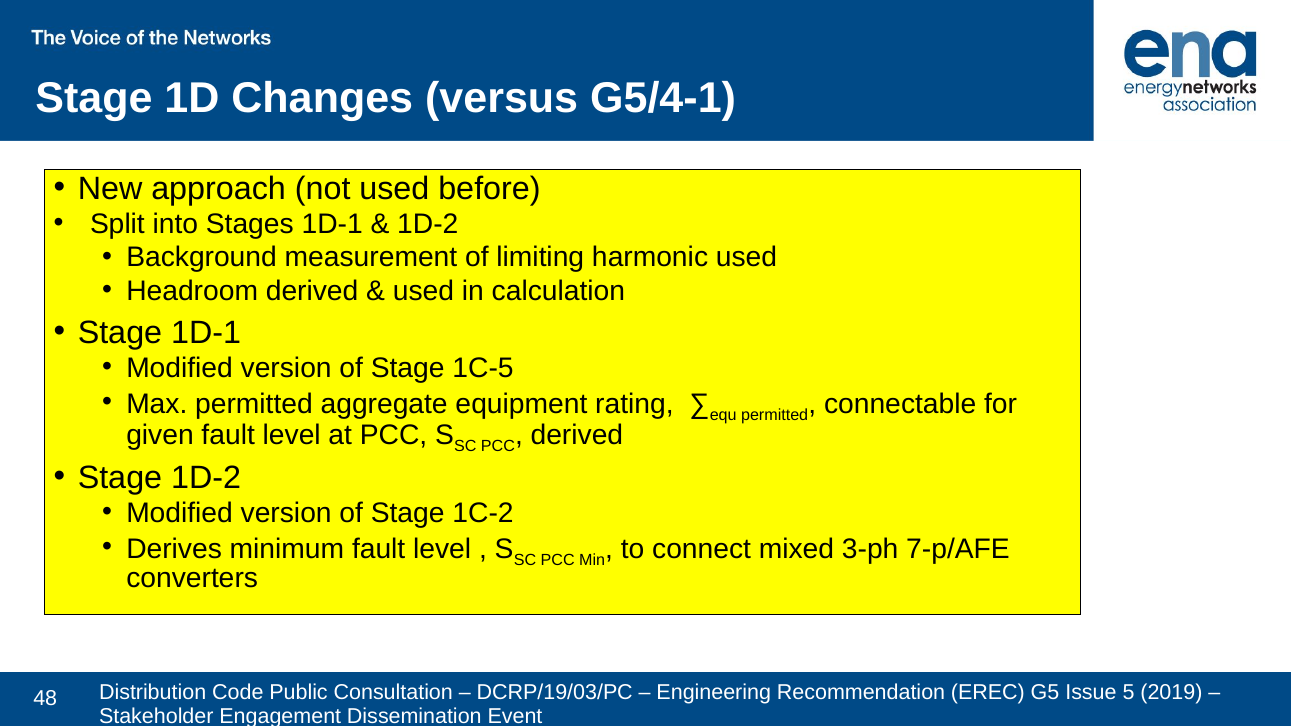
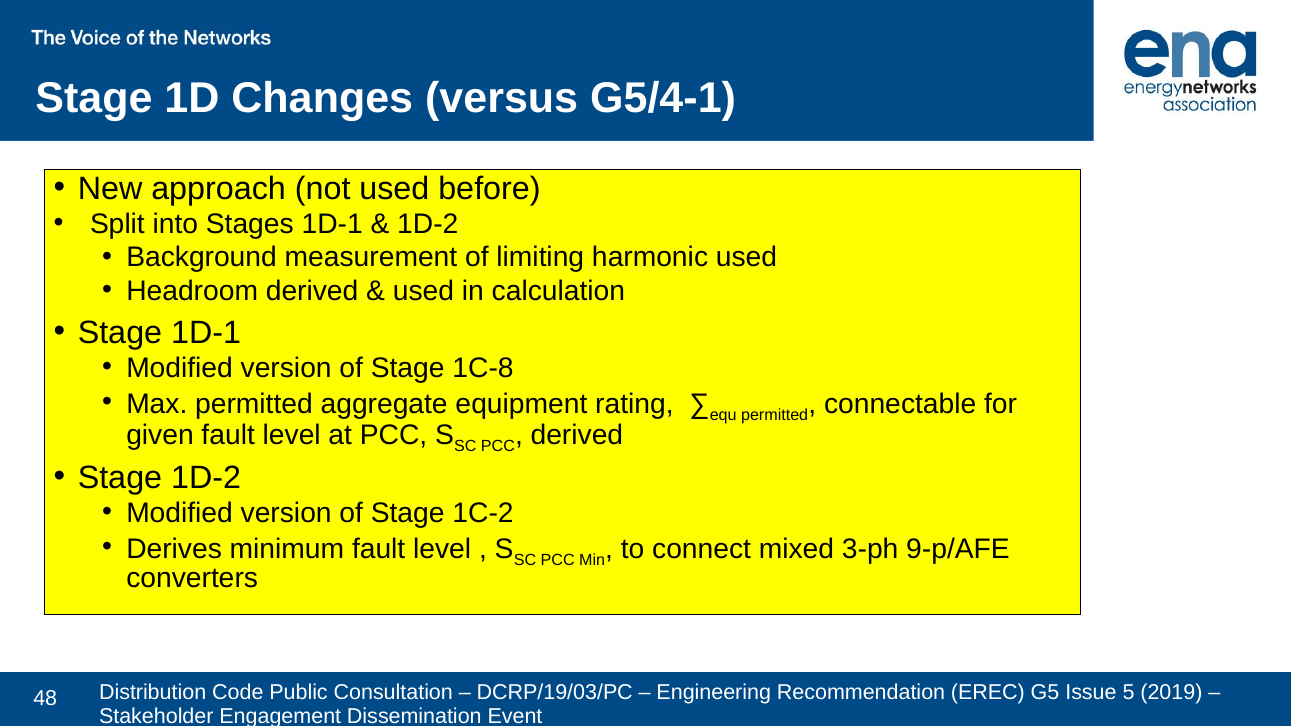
1C-5: 1C-5 -> 1C-8 (483, 368)
7-p/AFE: 7-p/AFE -> 9-p/AFE (958, 550)
